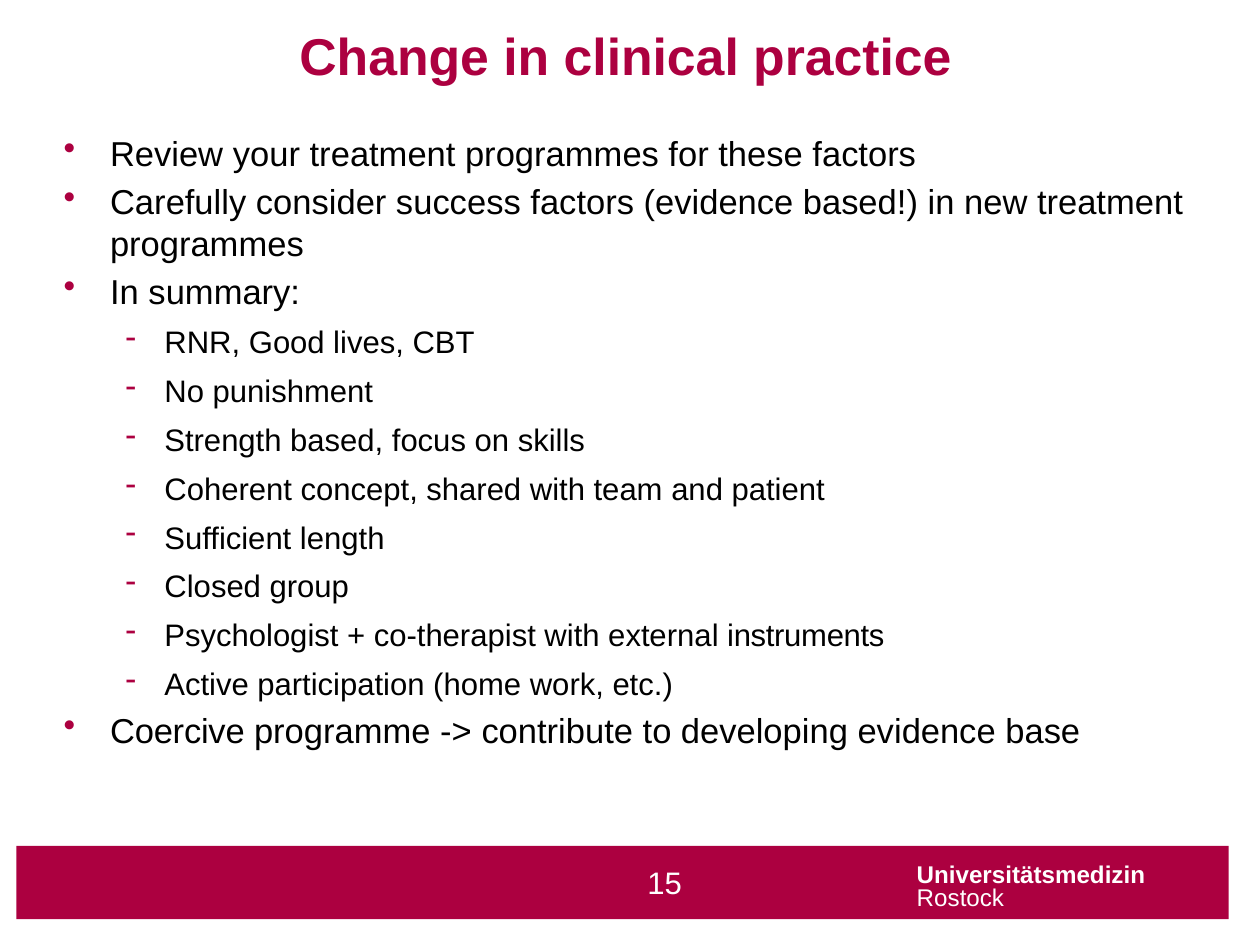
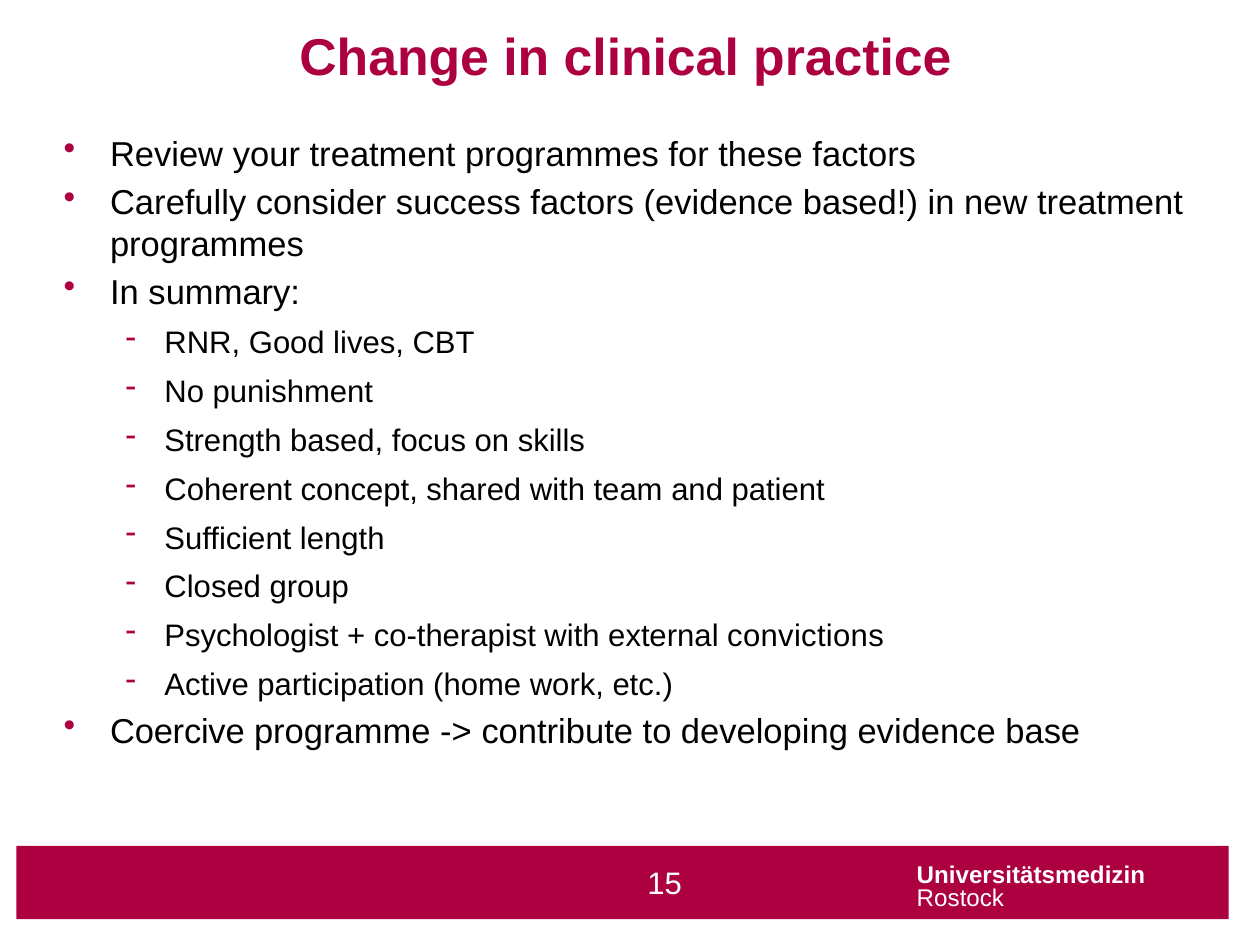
instruments: instruments -> convictions (806, 636)
